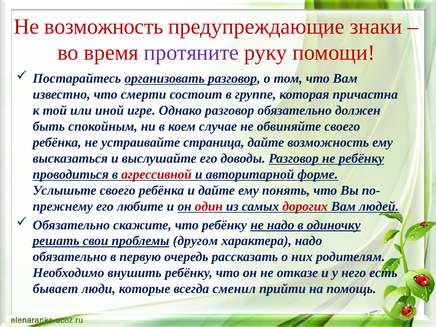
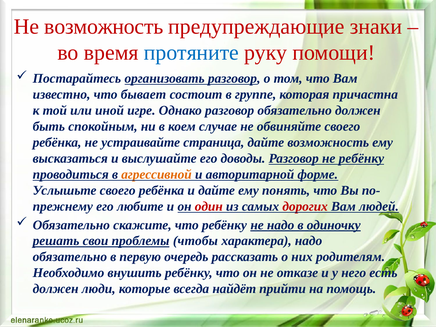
протяните colour: purple -> blue (191, 53)
смерти: смерти -> бывает (143, 94)
агрессивной colour: red -> orange (156, 174)
другом: другом -> чтобы (195, 241)
бывает: бывает -> должен (56, 289)
сменил: сменил -> найдёт (234, 289)
